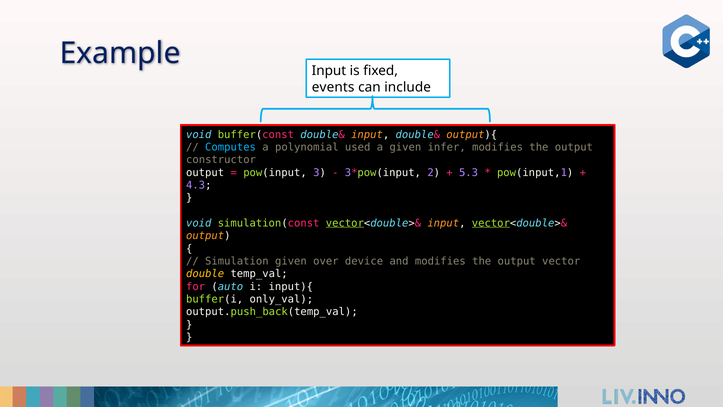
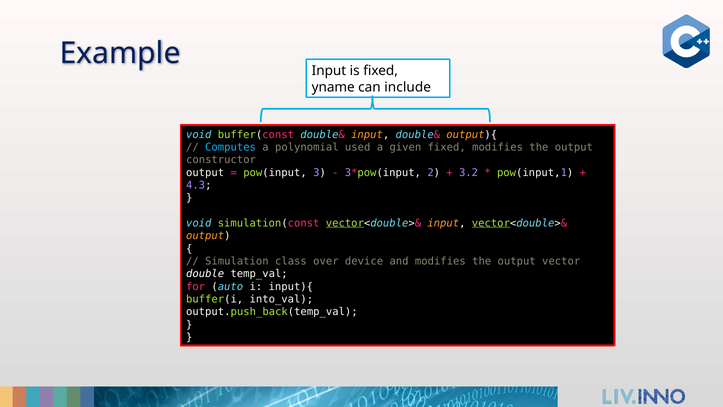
events: events -> yname (333, 87)
given infer: infer -> fixed (447, 147)
5.3: 5.3 -> 3.2 (469, 172)
Simulation given: given -> class (291, 261)
double colour: yellow -> white (205, 274)
only_val: only_val -> into_val (281, 299)
